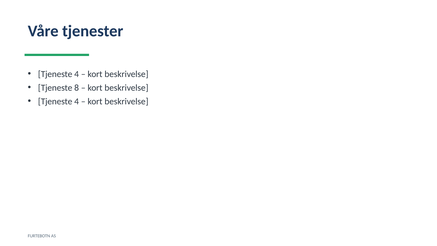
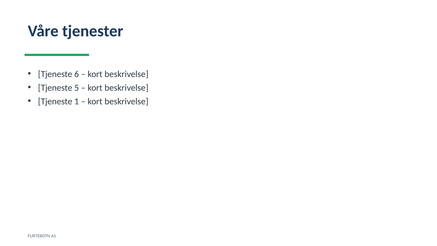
4: 4 -> 6 (77, 74)
8: 8 -> 5 (77, 88)
4: 4 -> 1 (77, 101)
